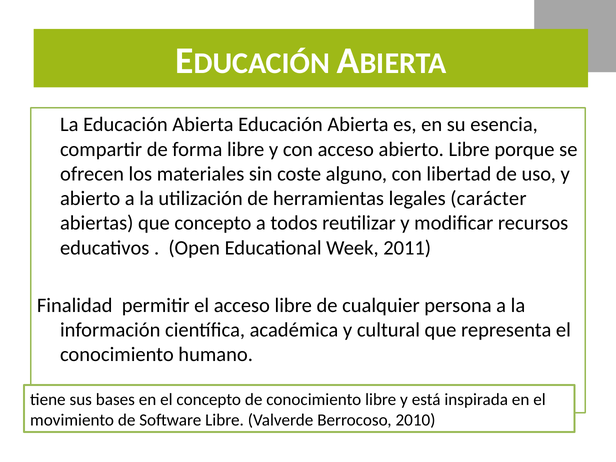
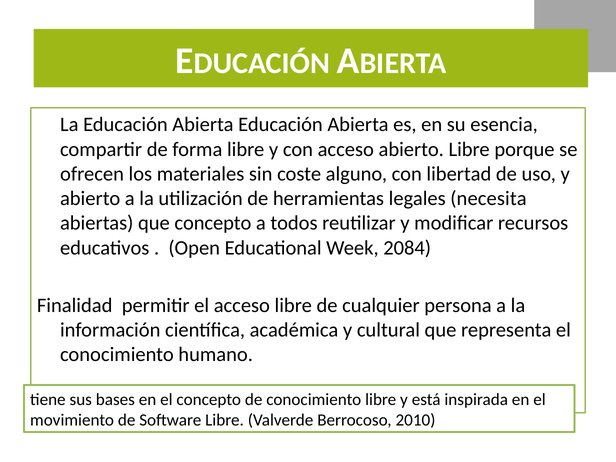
carácter: carácter -> necesita (488, 199)
2011: 2011 -> 2084 (407, 248)
